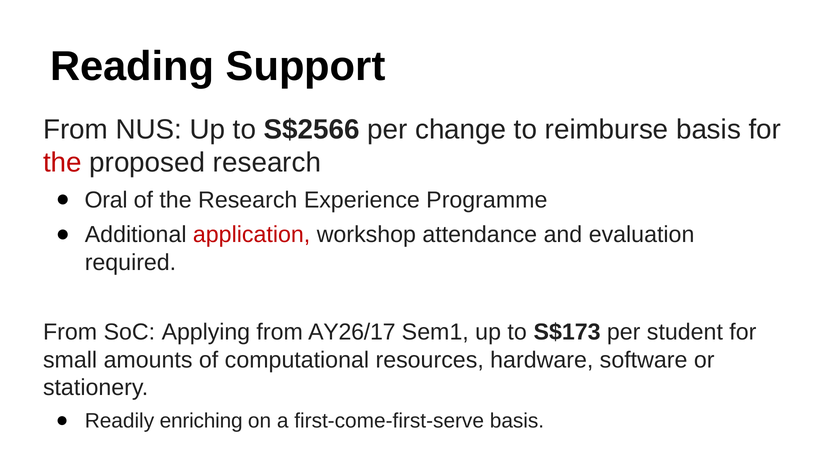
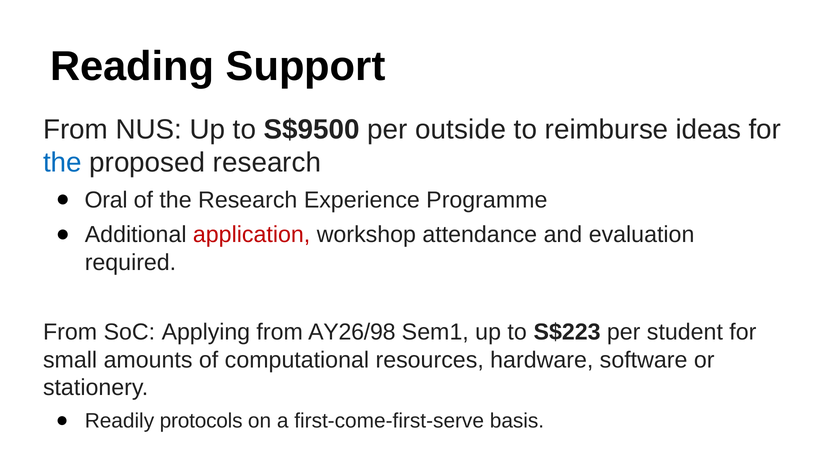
S$2566: S$2566 -> S$9500 (312, 129)
change: change -> outside (461, 129)
reimburse basis: basis -> ideas (709, 129)
the colour: red -> blue (62, 163)
AY26/17: AY26/17 -> AY26/98 (352, 332)
S$173: S$173 -> S$223 (567, 332)
enriching: enriching -> protocols (201, 421)
